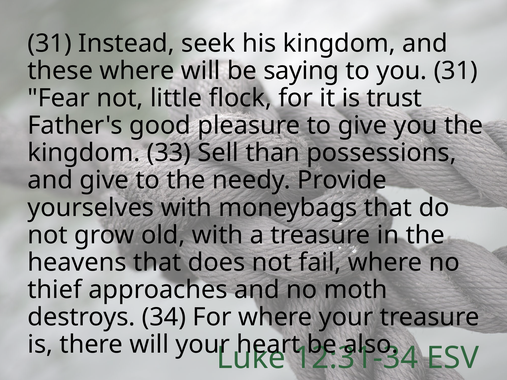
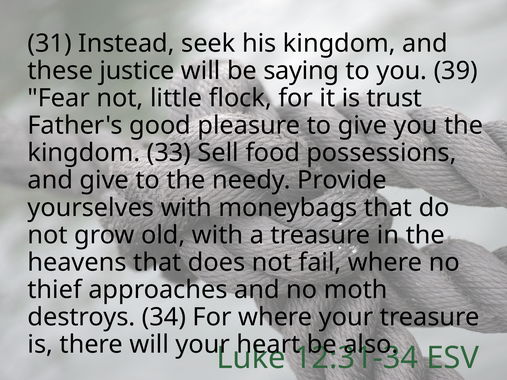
these where: where -> justice (137, 71)
you 31: 31 -> 39 (456, 71)
than: than -> food (273, 153)
